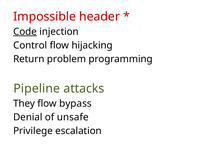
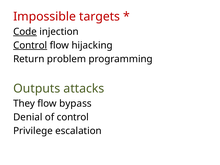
header: header -> targets (100, 17)
Control underline: none -> present (30, 45)
Pipeline: Pipeline -> Outputs (37, 89)
of unsafe: unsafe -> control (73, 117)
